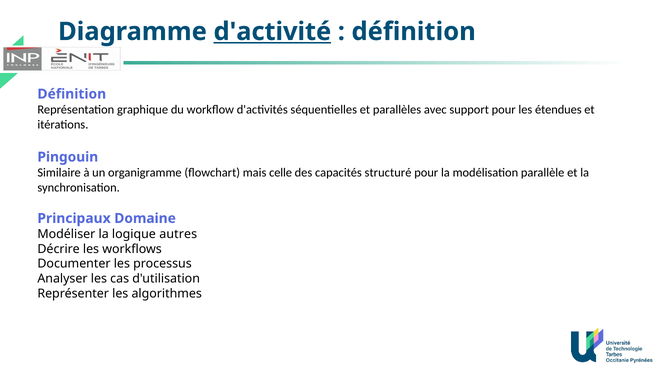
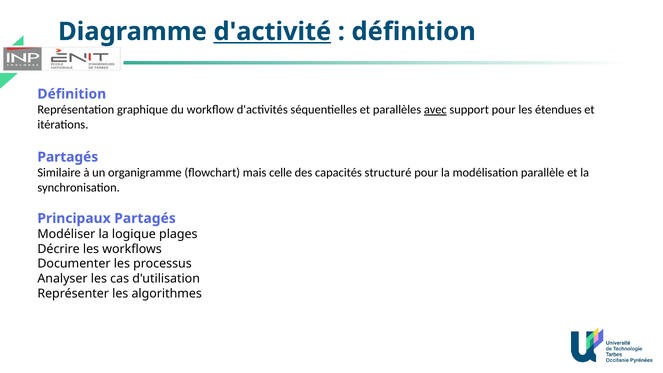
avec underline: none -> present (435, 110)
Pingouin: Pingouin -> Partagés (68, 157)
Principaux Domaine: Domaine -> Partagés (145, 218)
autres: autres -> plages (178, 234)
